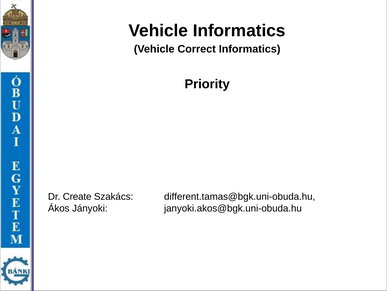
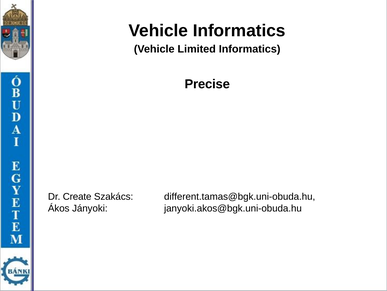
Correct: Correct -> Limited (197, 49)
Priority: Priority -> Precise (207, 84)
